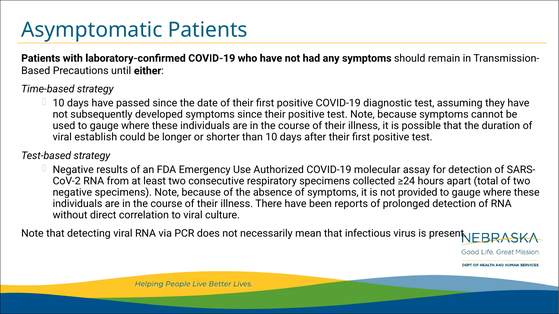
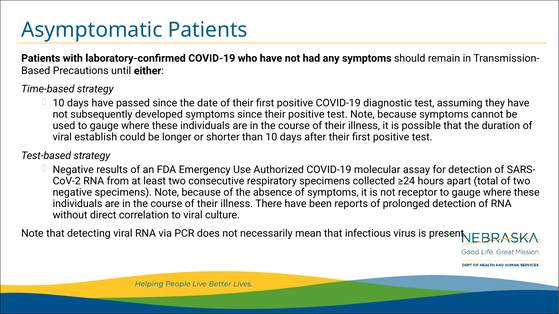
provided: provided -> receptor (418, 193)
